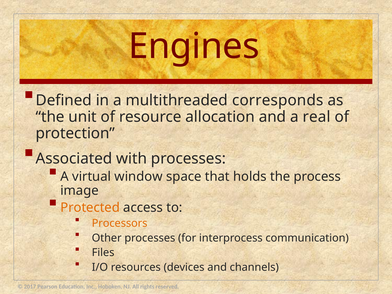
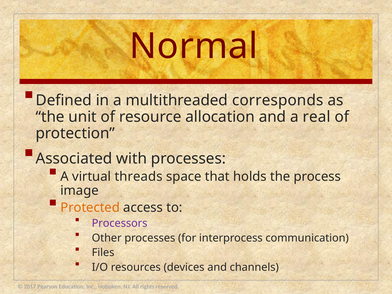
Engines: Engines -> Normal (194, 46)
window: window -> threads (139, 177)
Processors colour: orange -> purple (120, 223)
